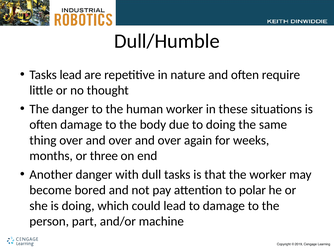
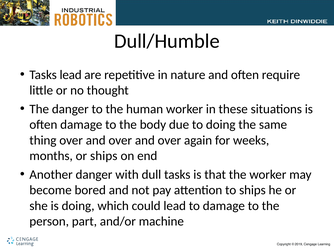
or three: three -> ships (104, 156)
to polar: polar -> ships (252, 190)
